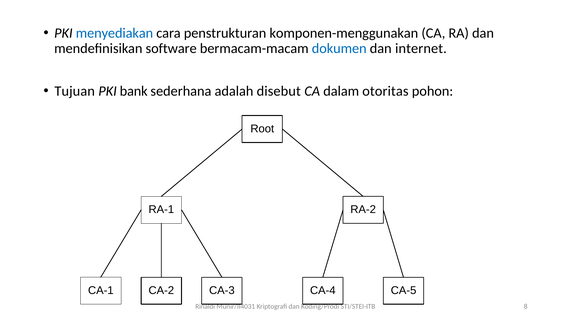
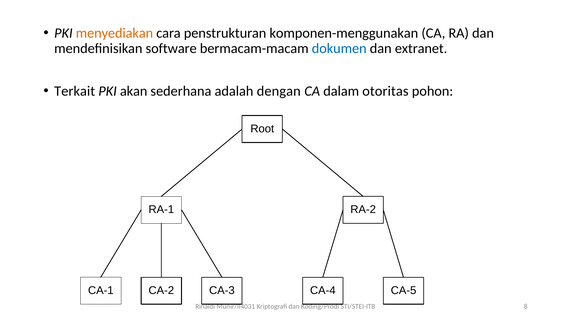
menyediakan colour: blue -> orange (114, 33)
internet: internet -> extranet (421, 48)
Tujuan: Tujuan -> Terkait (75, 91)
bank: bank -> akan (134, 91)
disebut: disebut -> dengan (279, 91)
